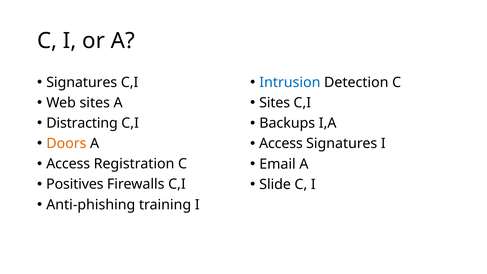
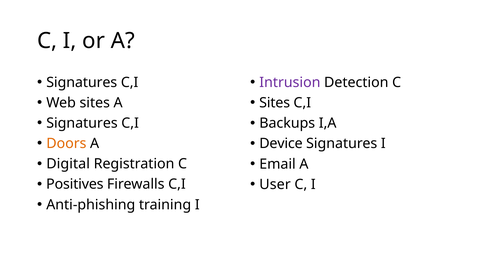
Intrusion colour: blue -> purple (290, 82)
Distracting: Distracting -> Signatures (82, 123)
Access: Access -> Device (281, 144)
Access: Access -> Digital (68, 164)
Slide: Slide -> User (275, 184)
